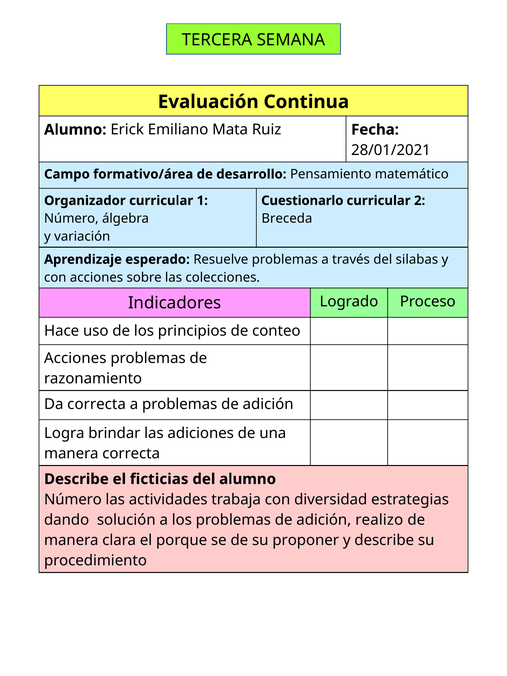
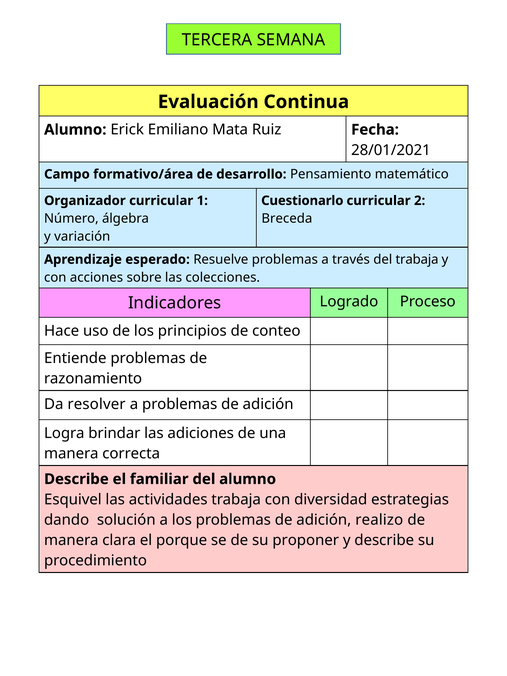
del silabas: silabas -> trabaja (417, 259)
Acciones: Acciones -> Entiende (75, 358)
Da correcta: correcta -> resolver (97, 404)
ficticias: ficticias -> familiar (159, 479)
Número: Número -> Esquivel (73, 499)
